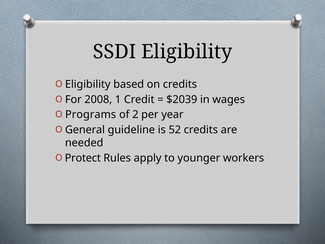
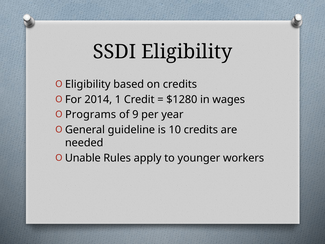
2008: 2008 -> 2014 (98, 99)
$2039: $2039 -> $1280 (182, 99)
2: 2 -> 9 (135, 115)
52: 52 -> 10 (175, 130)
Protect: Protect -> Unable (83, 158)
